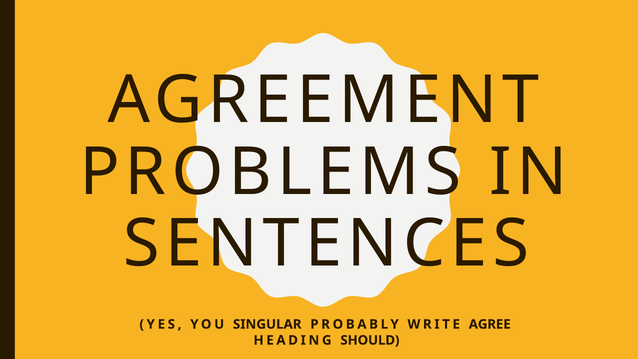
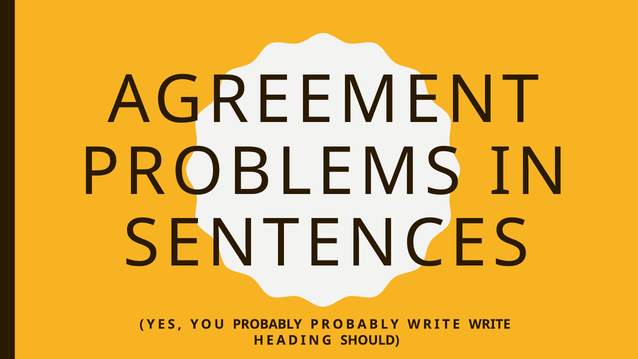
YOU SINGULAR: SINGULAR -> PROBABLY (267, 324)
WRITE AGREE: AGREE -> WRITE (490, 324)
